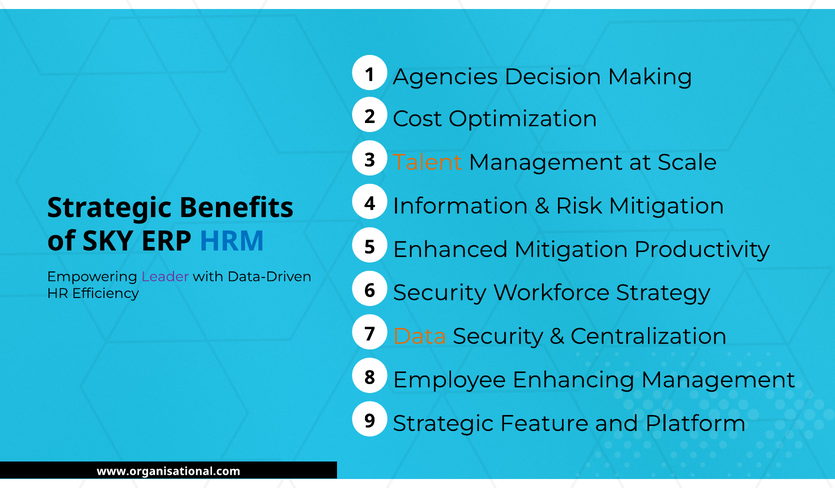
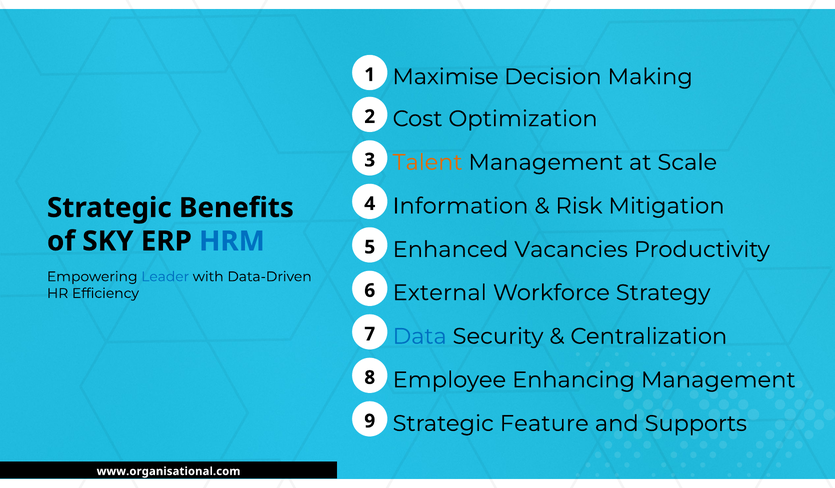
Agencies: Agencies -> Maximise (446, 77)
Enhanced Mitigation: Mitigation -> Vacancies (571, 250)
Leader colour: purple -> blue (165, 277)
Efficiency Security: Security -> External (440, 293)
Data colour: orange -> blue (420, 336)
Platform: Platform -> Supports (696, 424)
